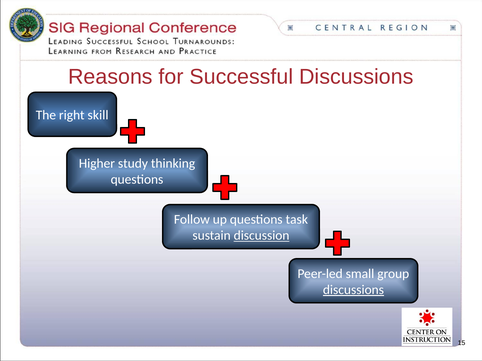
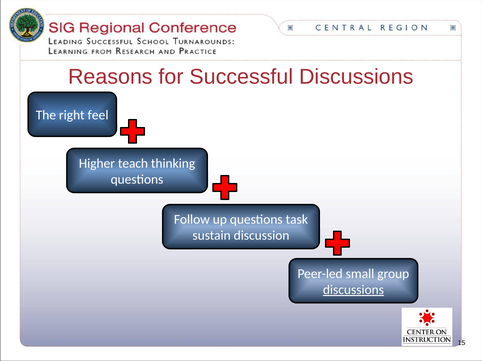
skill: skill -> feel (98, 115)
study: study -> teach (133, 164)
discussion underline: present -> none (262, 236)
